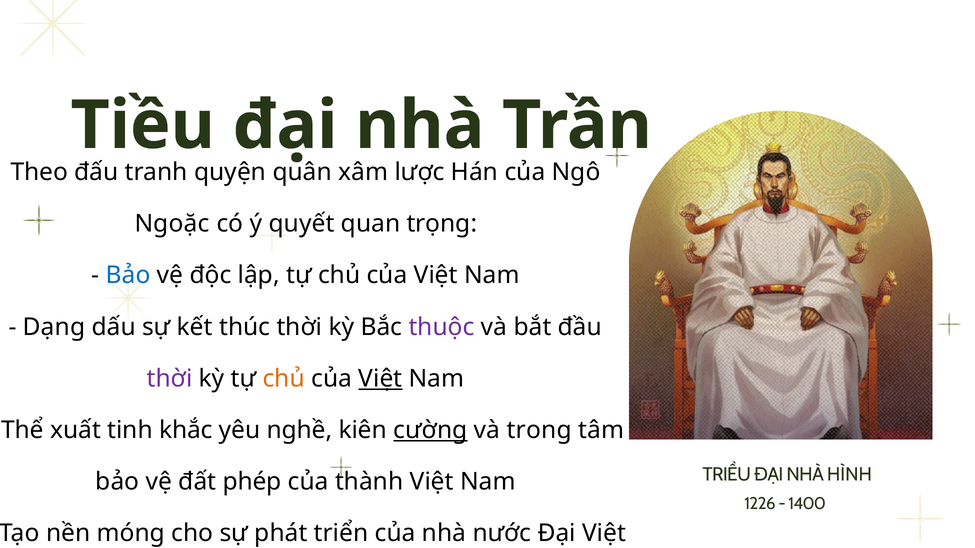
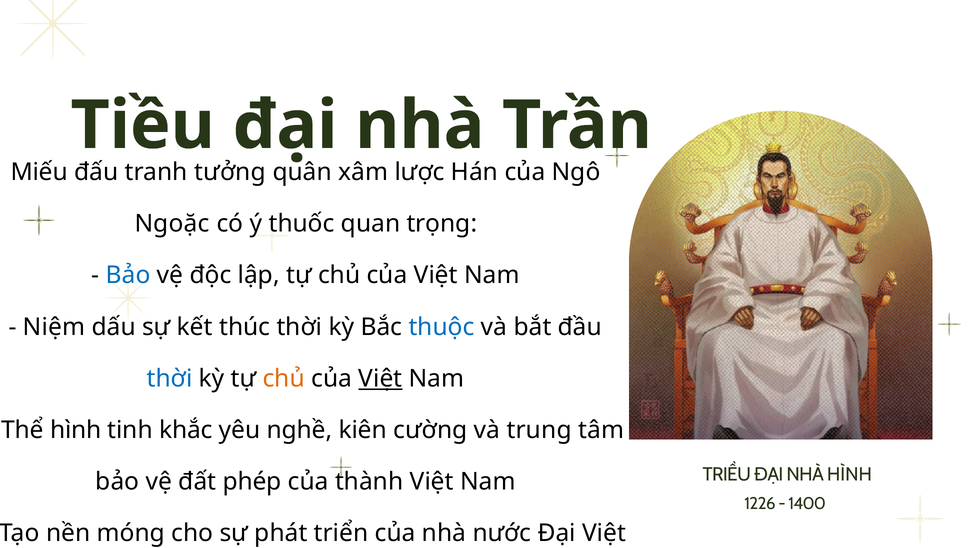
Theo: Theo -> Miếu (39, 172)
quyện: quyện -> tưởng (230, 172)
quуết: quуết -> thuốc (302, 224)
Dạng: Dạng -> Niệm (54, 327)
thuộc colour: purple -> blue (442, 327)
thời colour: purple -> blue (170, 379)
Thể xuất: xuất -> hình (76, 430)
cường underline: present -> none (430, 430)
trong: trong -> trung (539, 430)
